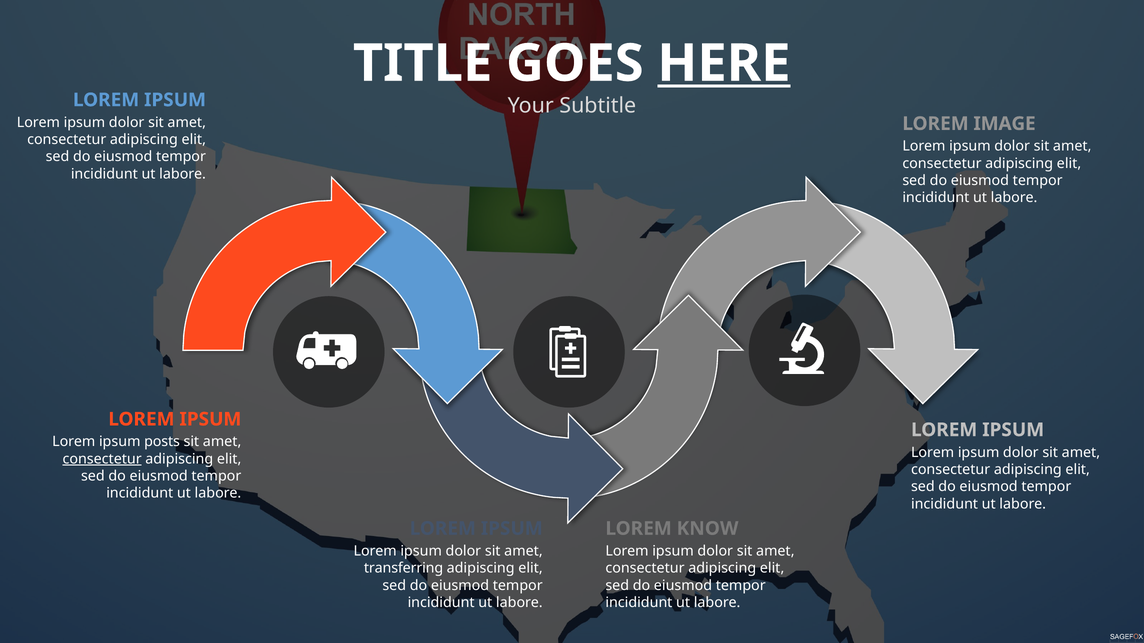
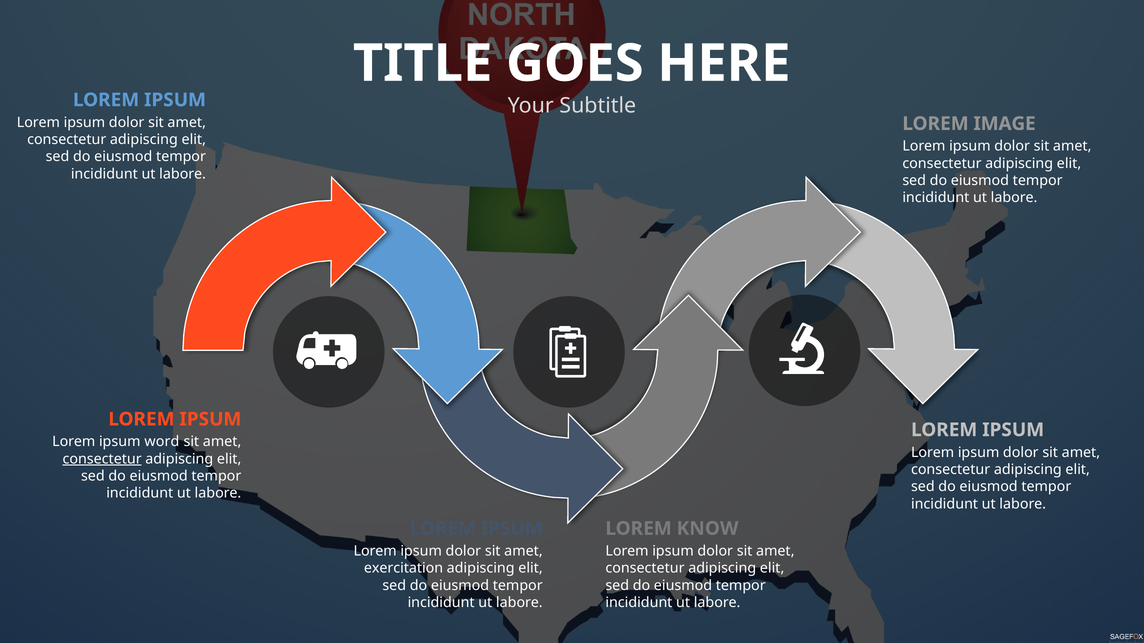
HERE underline: present -> none (724, 64)
posts: posts -> word (162, 442)
transferring: transferring -> exercitation (404, 569)
